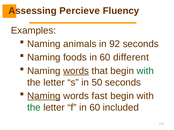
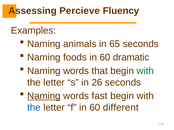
92: 92 -> 65 (115, 44)
different: different -> dramatic (131, 58)
words underline: present -> none (76, 71)
50: 50 -> 26 (97, 83)
the colour: green -> blue (34, 108)
included: included -> different (121, 108)
